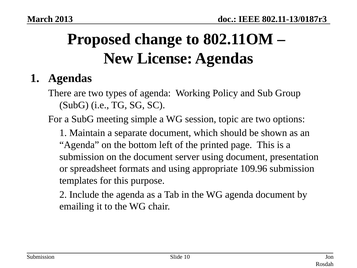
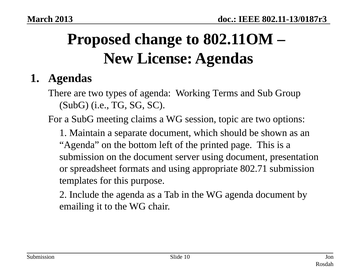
Policy: Policy -> Terms (225, 93)
simple: simple -> claims (144, 119)
109.96: 109.96 -> 802.71 (254, 169)
